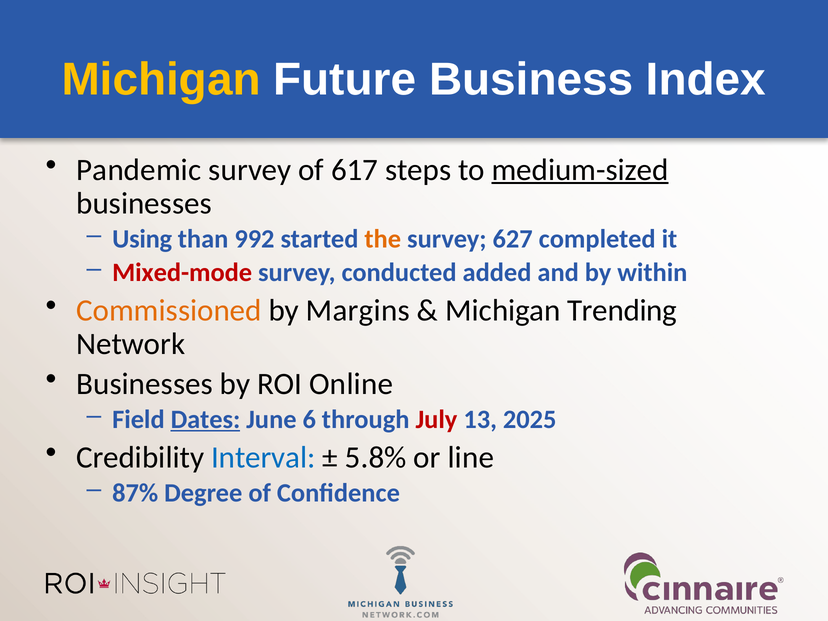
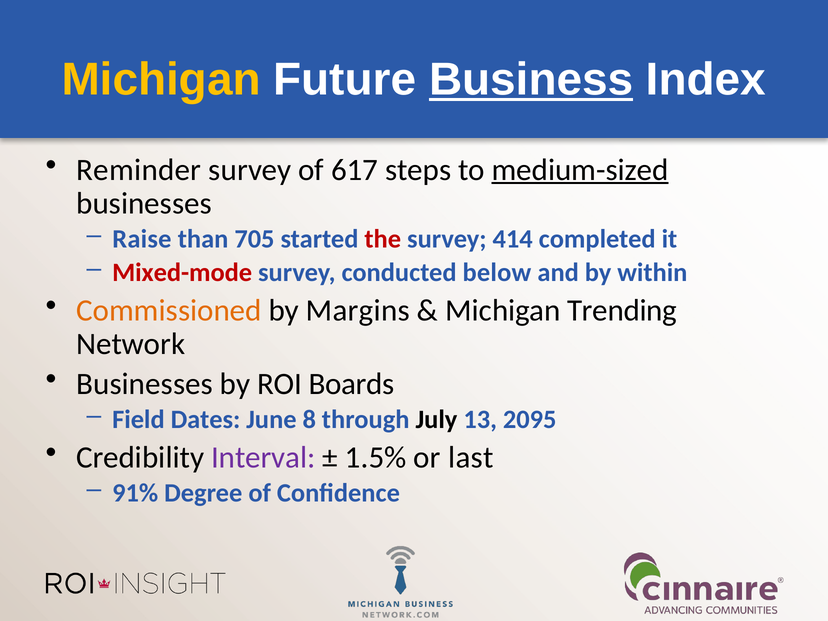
Business underline: none -> present (531, 80)
Pandemic: Pandemic -> Reminder (139, 170)
Using: Using -> Raise (142, 239)
992: 992 -> 705 (254, 239)
the colour: orange -> red (383, 239)
627: 627 -> 414 (513, 239)
added: added -> below (497, 273)
Online: Online -> Boards (351, 384)
Dates underline: present -> none (205, 420)
6: 6 -> 8 (309, 420)
July colour: red -> black (436, 420)
2025: 2025 -> 2095 (530, 420)
Interval colour: blue -> purple (263, 457)
5.8%: 5.8% -> 1.5% (376, 457)
line: line -> last (471, 457)
87%: 87% -> 91% (135, 493)
